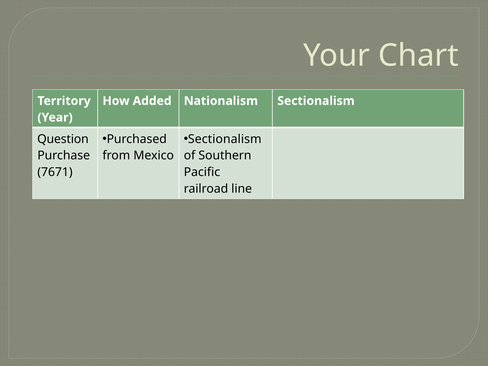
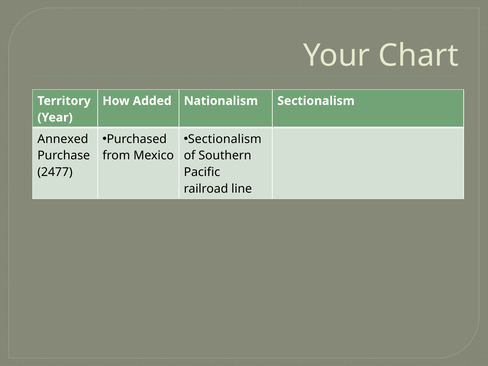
Question: Question -> Annexed (63, 139)
7671: 7671 -> 2477 (55, 172)
